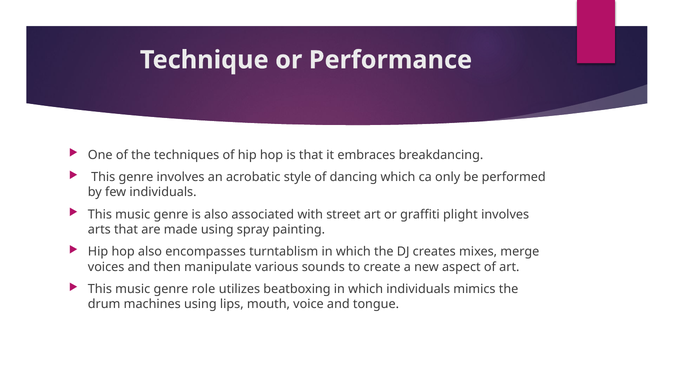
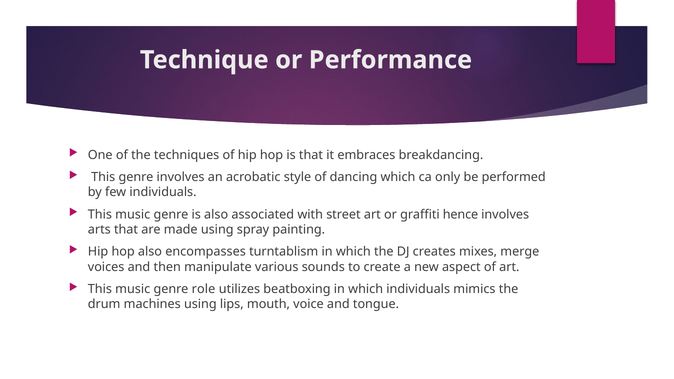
plight: plight -> hence (461, 214)
